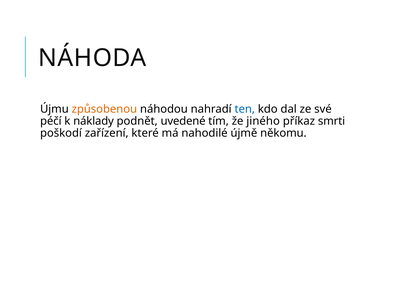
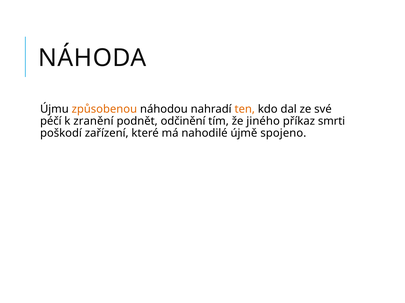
ten colour: blue -> orange (245, 109)
náklady: náklady -> zranění (93, 121)
uvedené: uvedené -> odčinění (183, 121)
někomu: někomu -> spojeno (283, 134)
